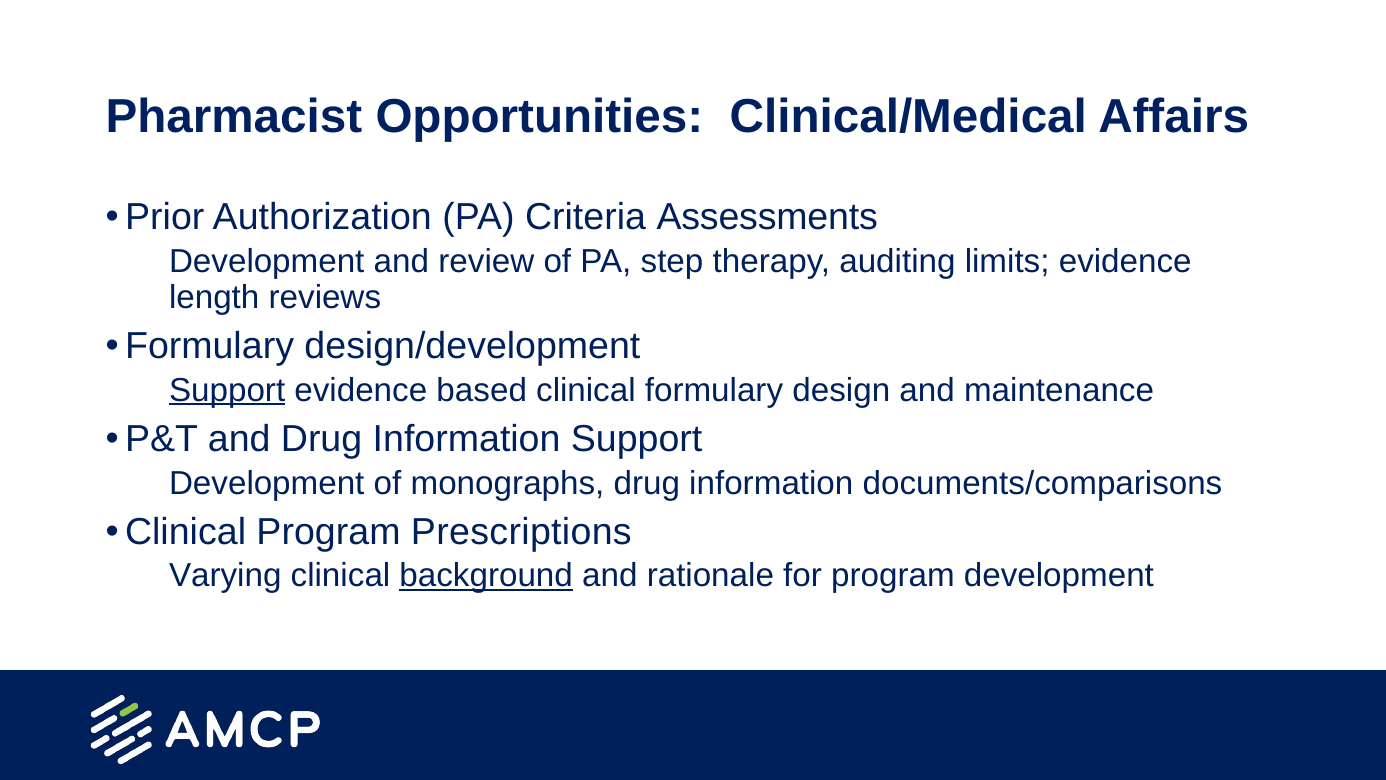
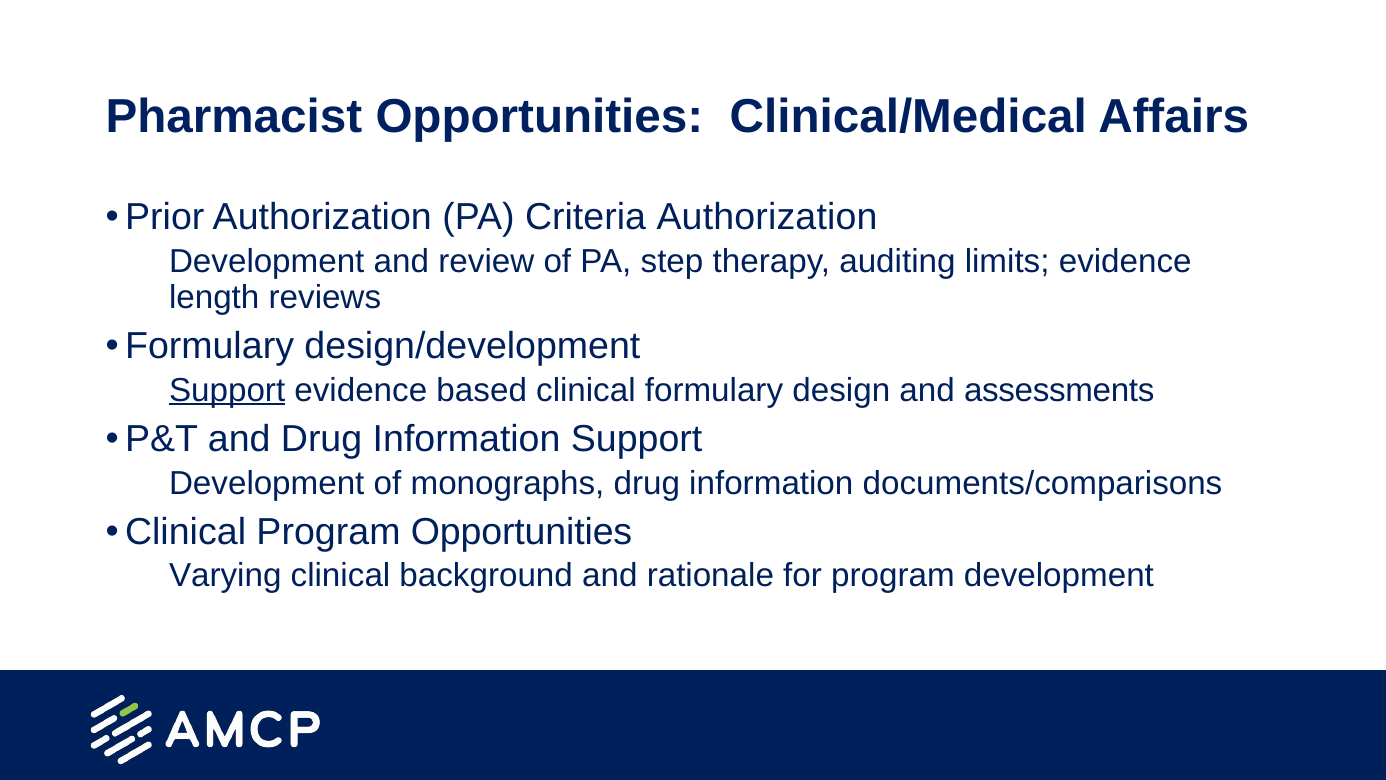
Criteria Assessments: Assessments -> Authorization (767, 217)
maintenance: maintenance -> assessments (1059, 390)
Program Prescriptions: Prescriptions -> Opportunities (522, 532)
background underline: present -> none (486, 576)
